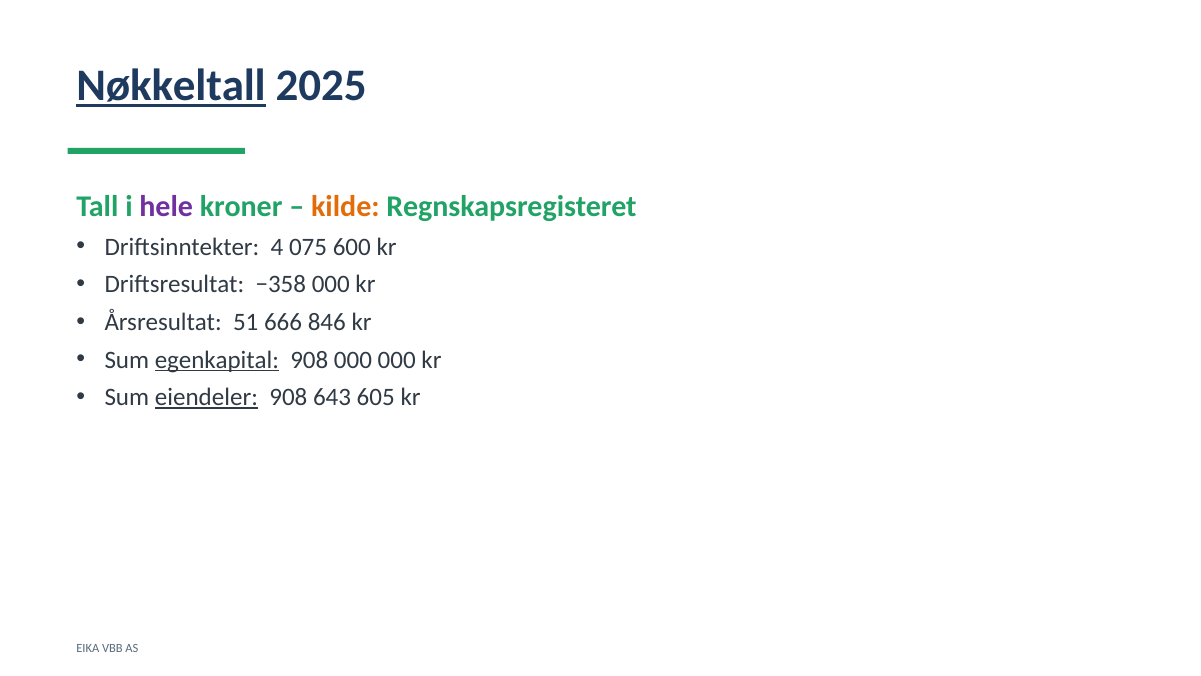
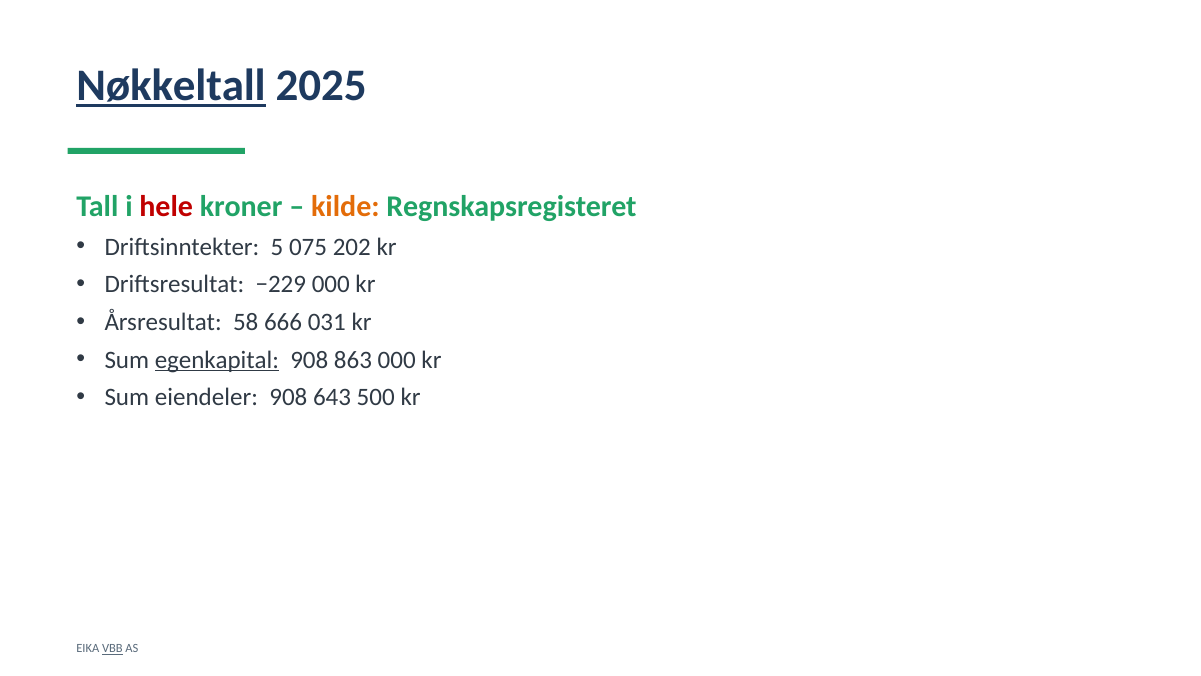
hele colour: purple -> red (166, 207)
4: 4 -> 5 (277, 247)
600: 600 -> 202 (352, 247)
−358: −358 -> −229 (281, 285)
51: 51 -> 58 (246, 322)
846: 846 -> 031 (327, 322)
908 000: 000 -> 863 (353, 360)
eiendeler underline: present -> none (206, 397)
605: 605 -> 500 (376, 397)
VBB underline: none -> present (112, 648)
